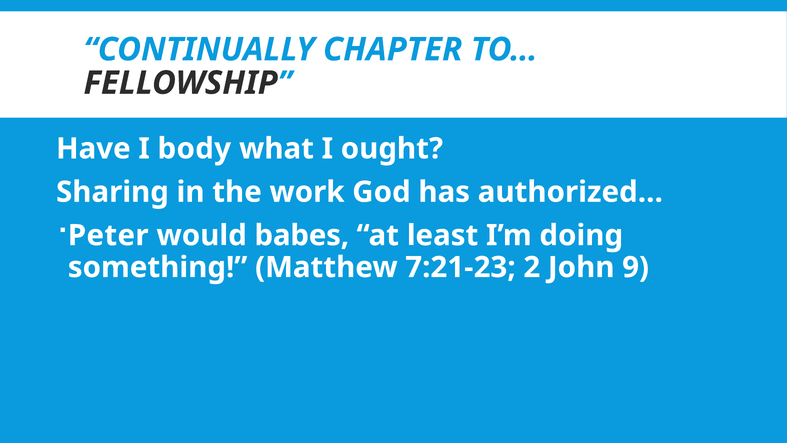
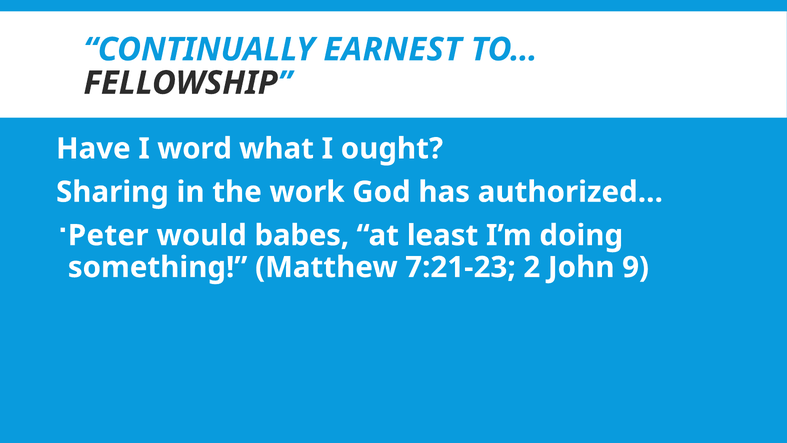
CHAPTER: CHAPTER -> EARNEST (393, 50)
body: body -> word (195, 149)
